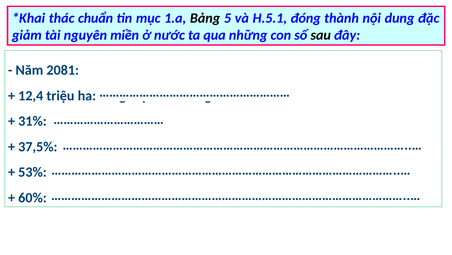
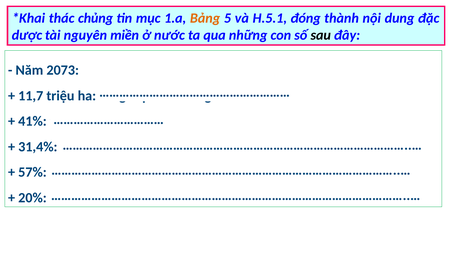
chuẩn: chuẩn -> chủng (96, 18)
Bảng colour: black -> orange (205, 18)
giảm: giảm -> dược (27, 35)
2081: 2081 -> 2073 (63, 70)
12,4: 12,4 -> 11,7 (31, 95)
31%: 31% -> 41% (32, 121)
37,5%: 37,5% -> 31,4% (38, 146)
53%: 53% -> 57% (32, 172)
60%: 60% -> 20% (32, 197)
